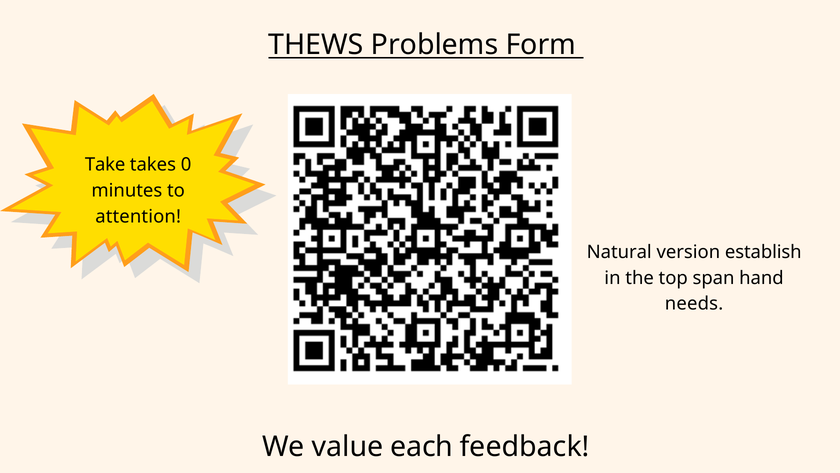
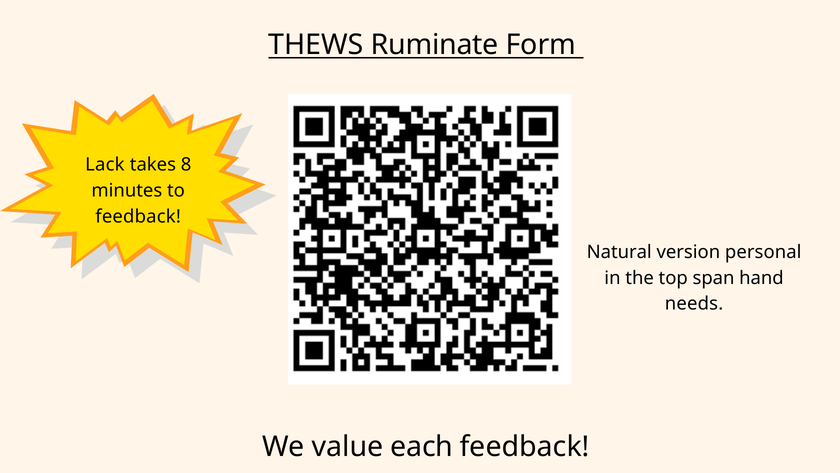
Problems: Problems -> Ruminate (435, 45)
Take: Take -> Lack (105, 165)
0: 0 -> 8 (186, 165)
attention: attention -> feedback (138, 216)
establish: establish -> personal (763, 252)
